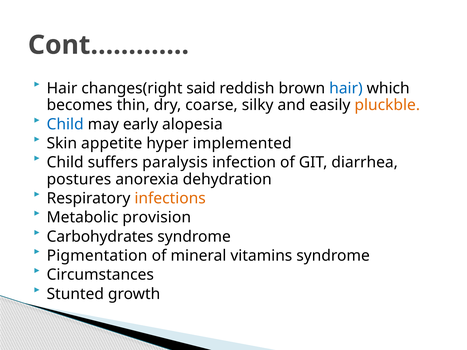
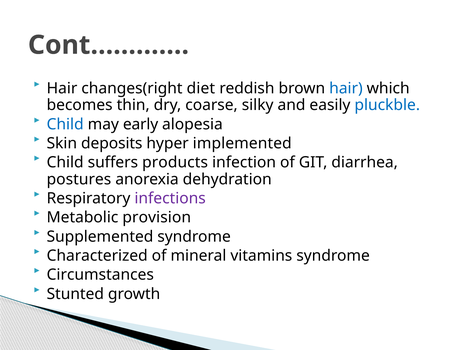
said: said -> diet (201, 88)
pluckble colour: orange -> blue (387, 105)
appetite: appetite -> deposits (112, 143)
paralysis: paralysis -> products (175, 163)
infections colour: orange -> purple (170, 198)
Carbohydrates: Carbohydrates -> Supplemented (100, 237)
Pigmentation: Pigmentation -> Characterized (97, 256)
